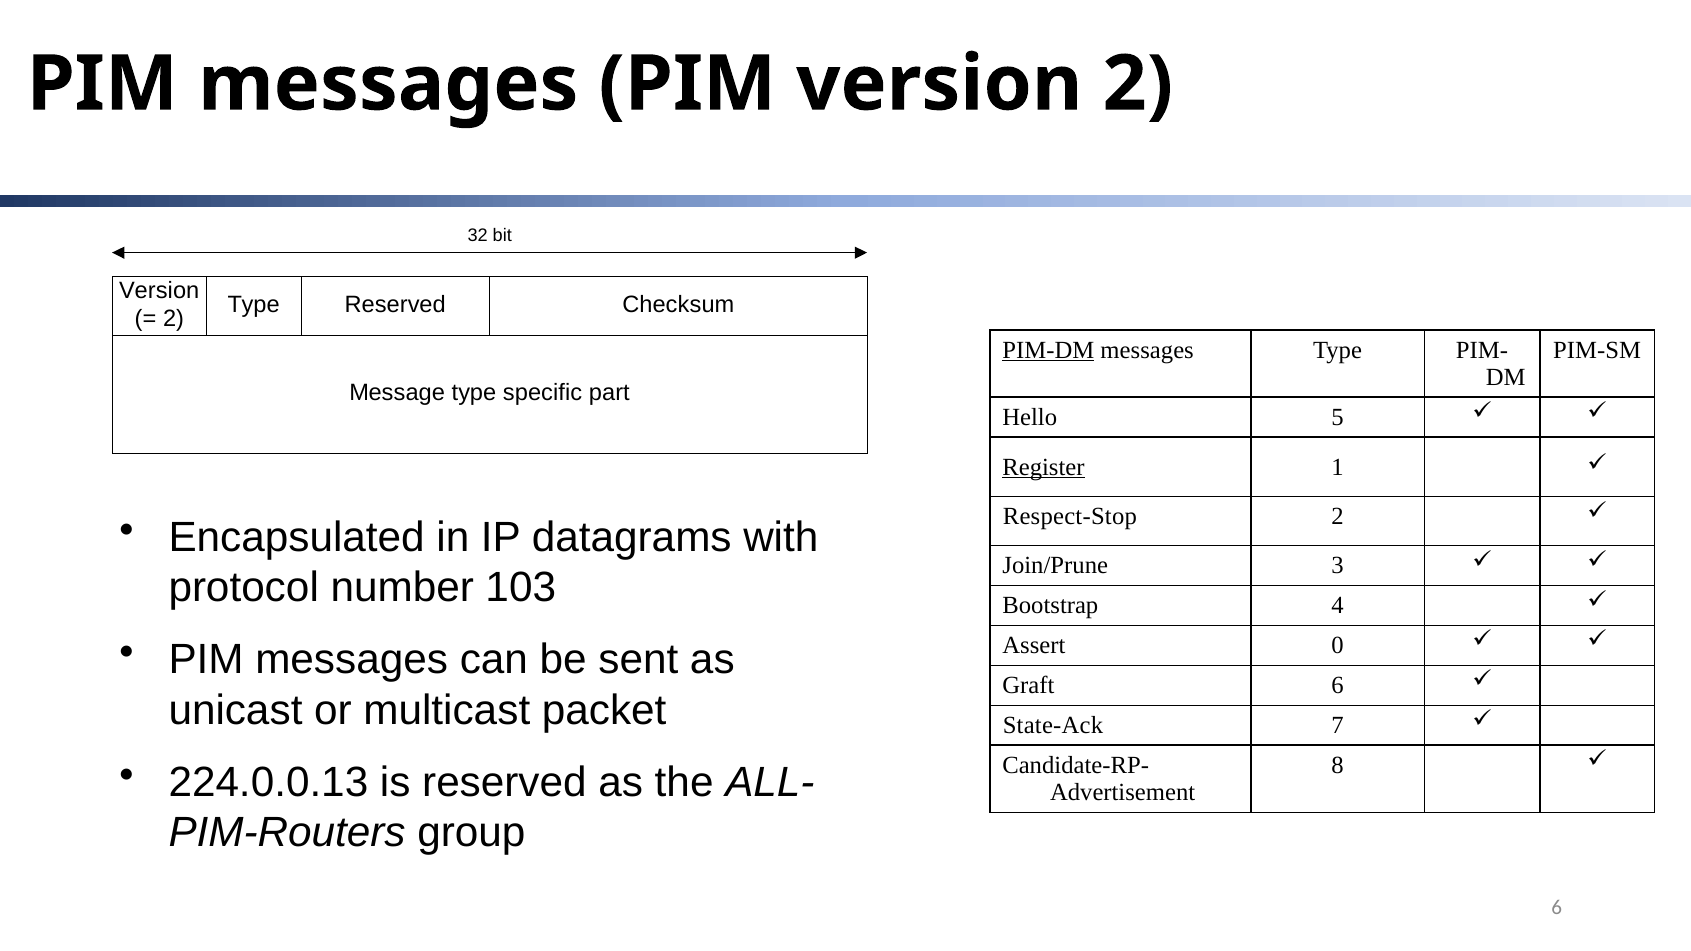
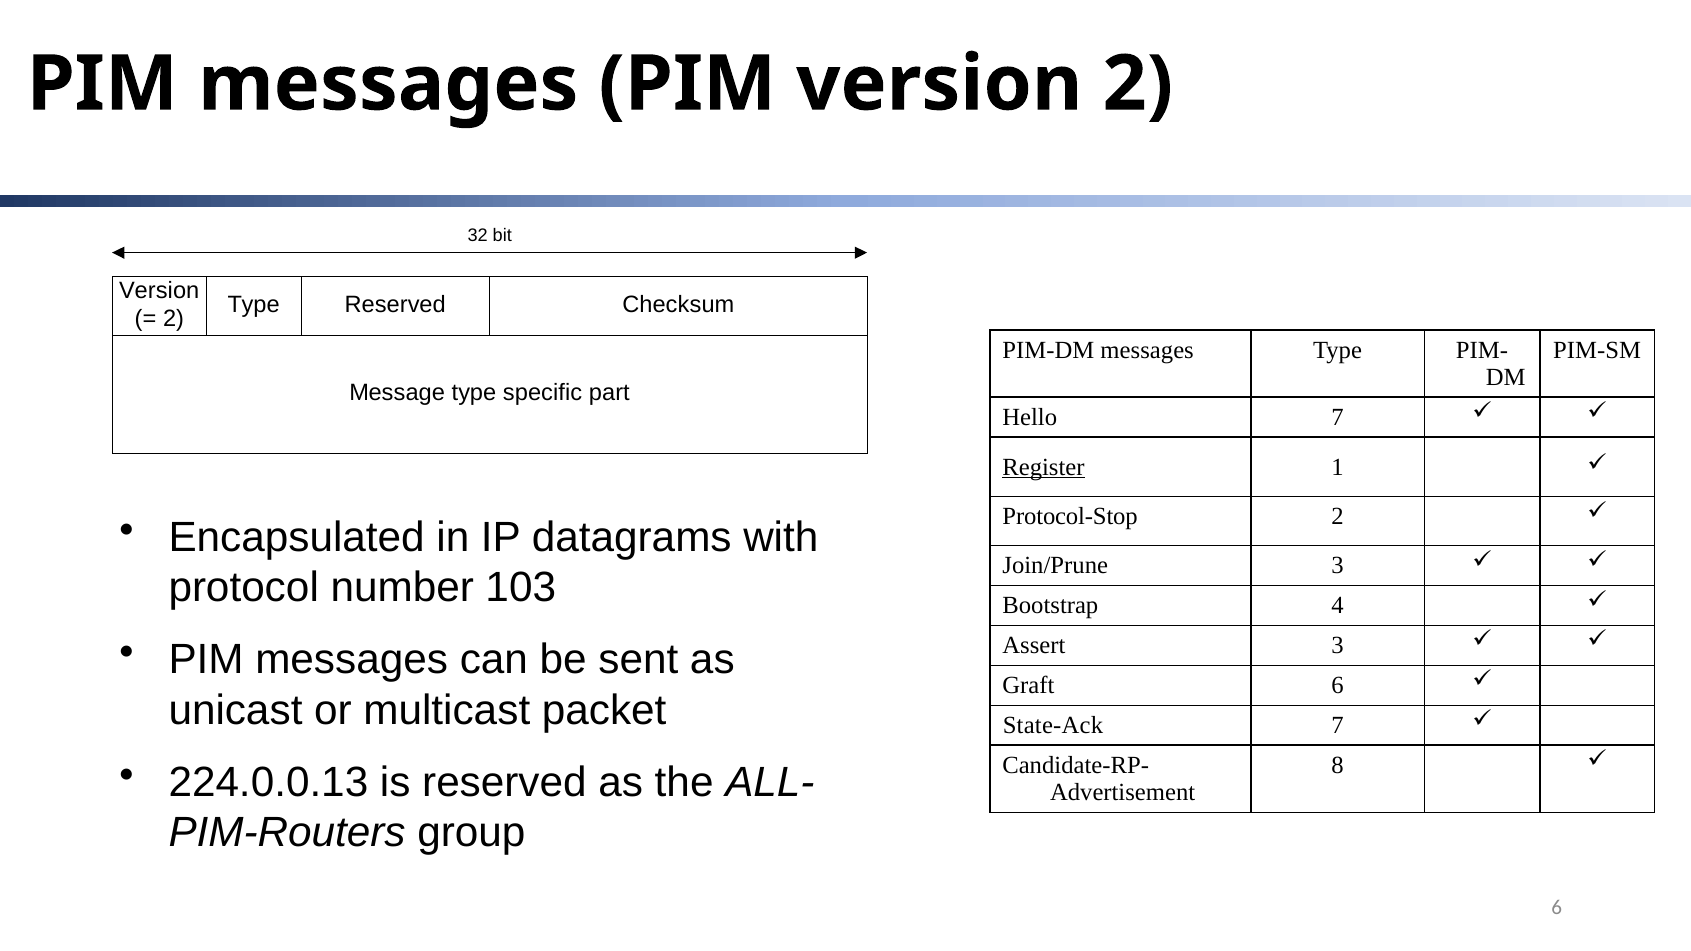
PIM-DM underline: present -> none (1048, 350)
Hello 5: 5 -> 7 (1338, 417)
Respect-Stop: Respect-Stop -> Protocol-Stop (1070, 517)
Assert 0: 0 -> 3 (1338, 646)
